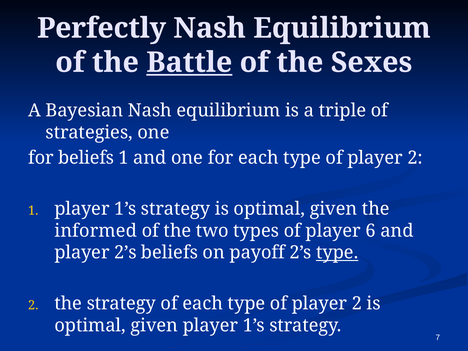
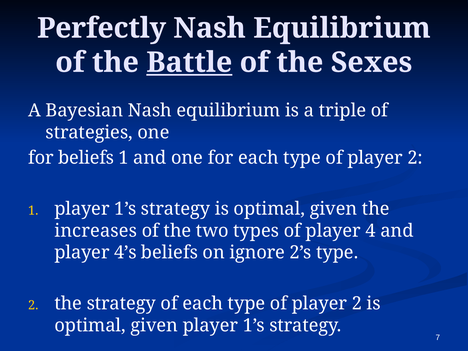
informed: informed -> increases (96, 231)
6: 6 -> 4 (371, 231)
player 2’s: 2’s -> 4’s (125, 253)
payoff: payoff -> ignore (257, 253)
type underline: present -> none (337, 253)
